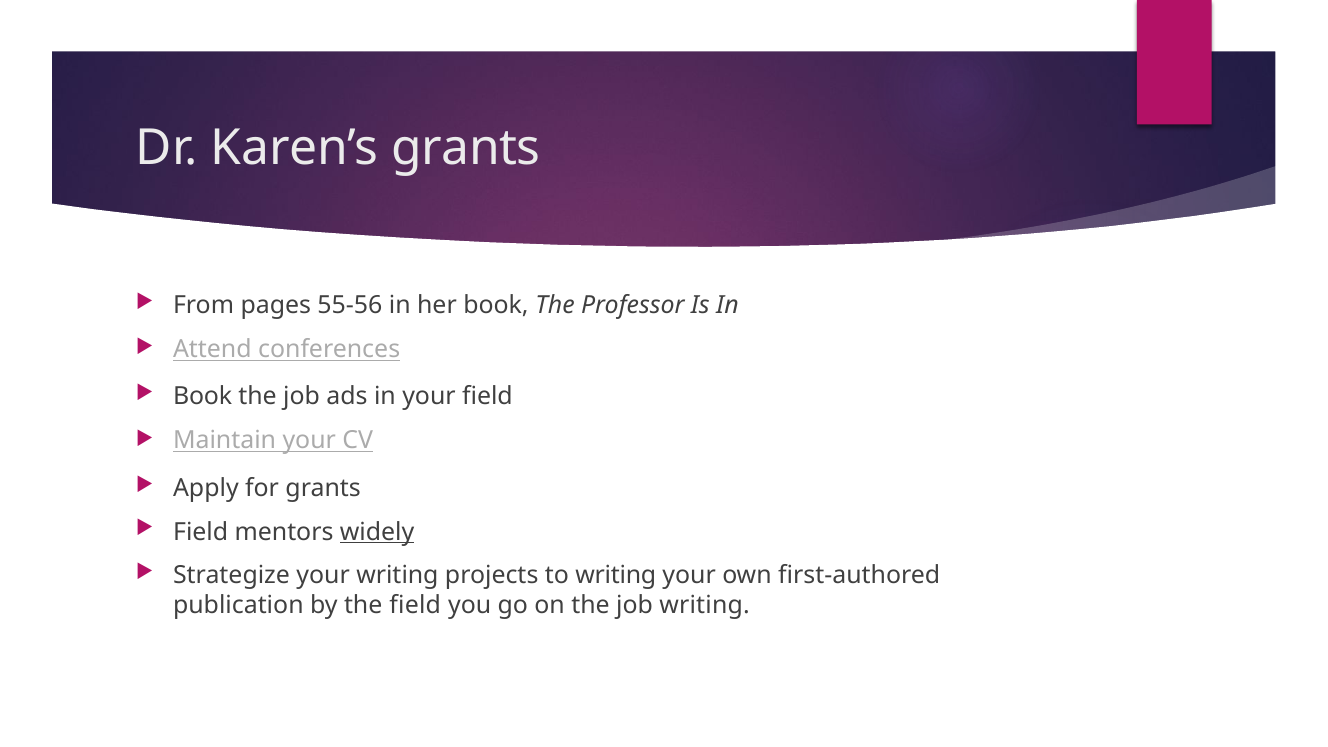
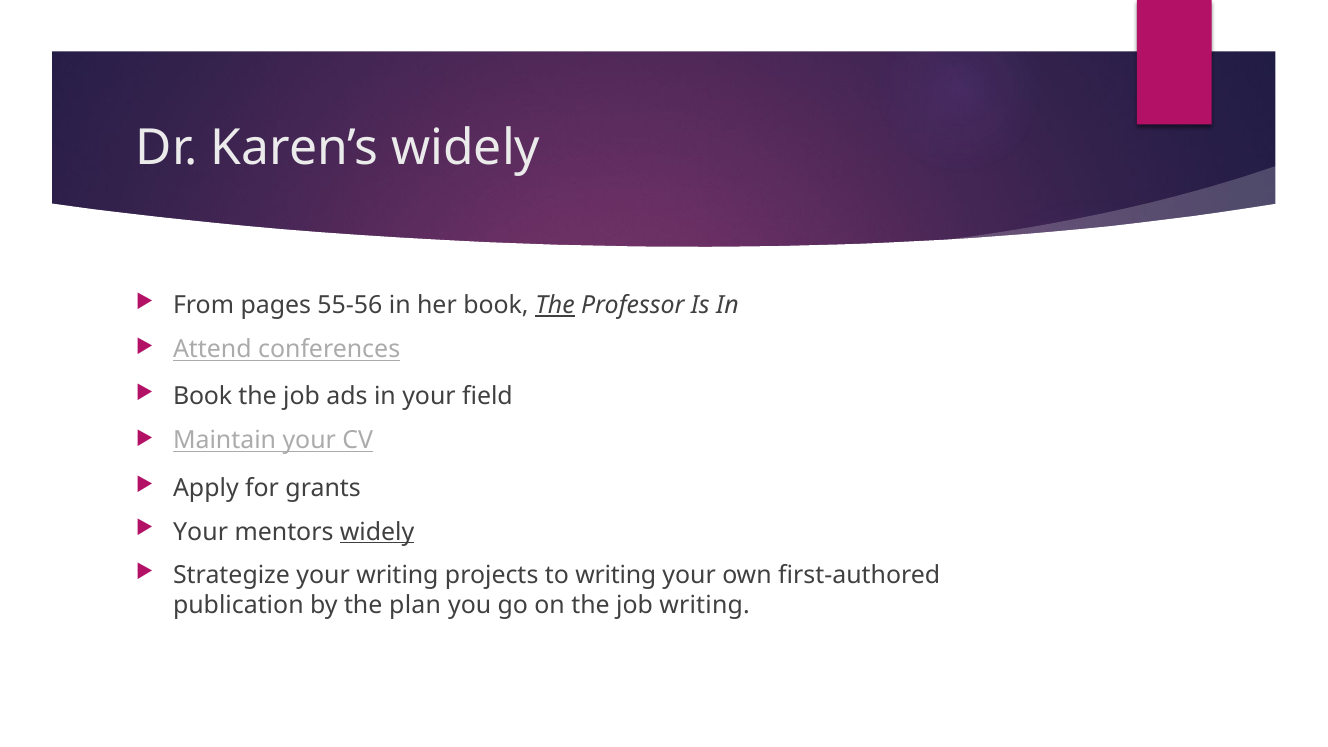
Karen’s grants: grants -> widely (466, 148)
The underline: none -> present (555, 305)
Field: Field -> Your (201, 532)
the field: field -> plan (415, 605)
